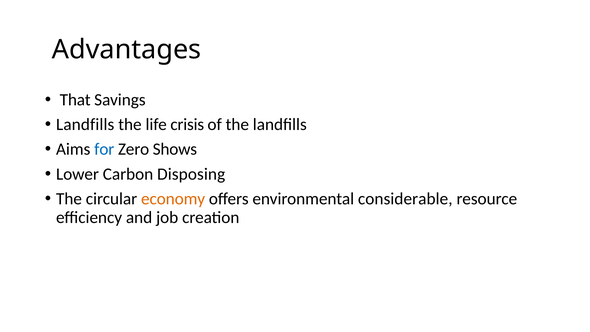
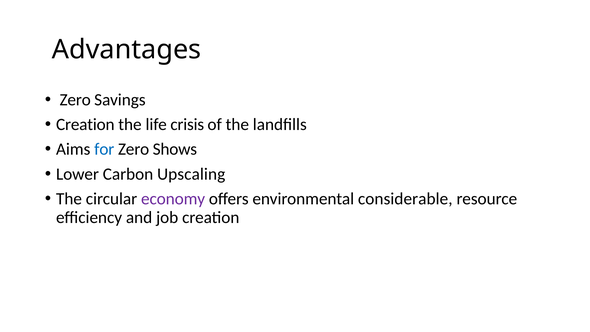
That: That -> Zero (75, 100)
Landfills: Landfills -> Creation (85, 124)
Disposing: Disposing -> Upscaling (191, 174)
economy colour: orange -> purple (173, 199)
